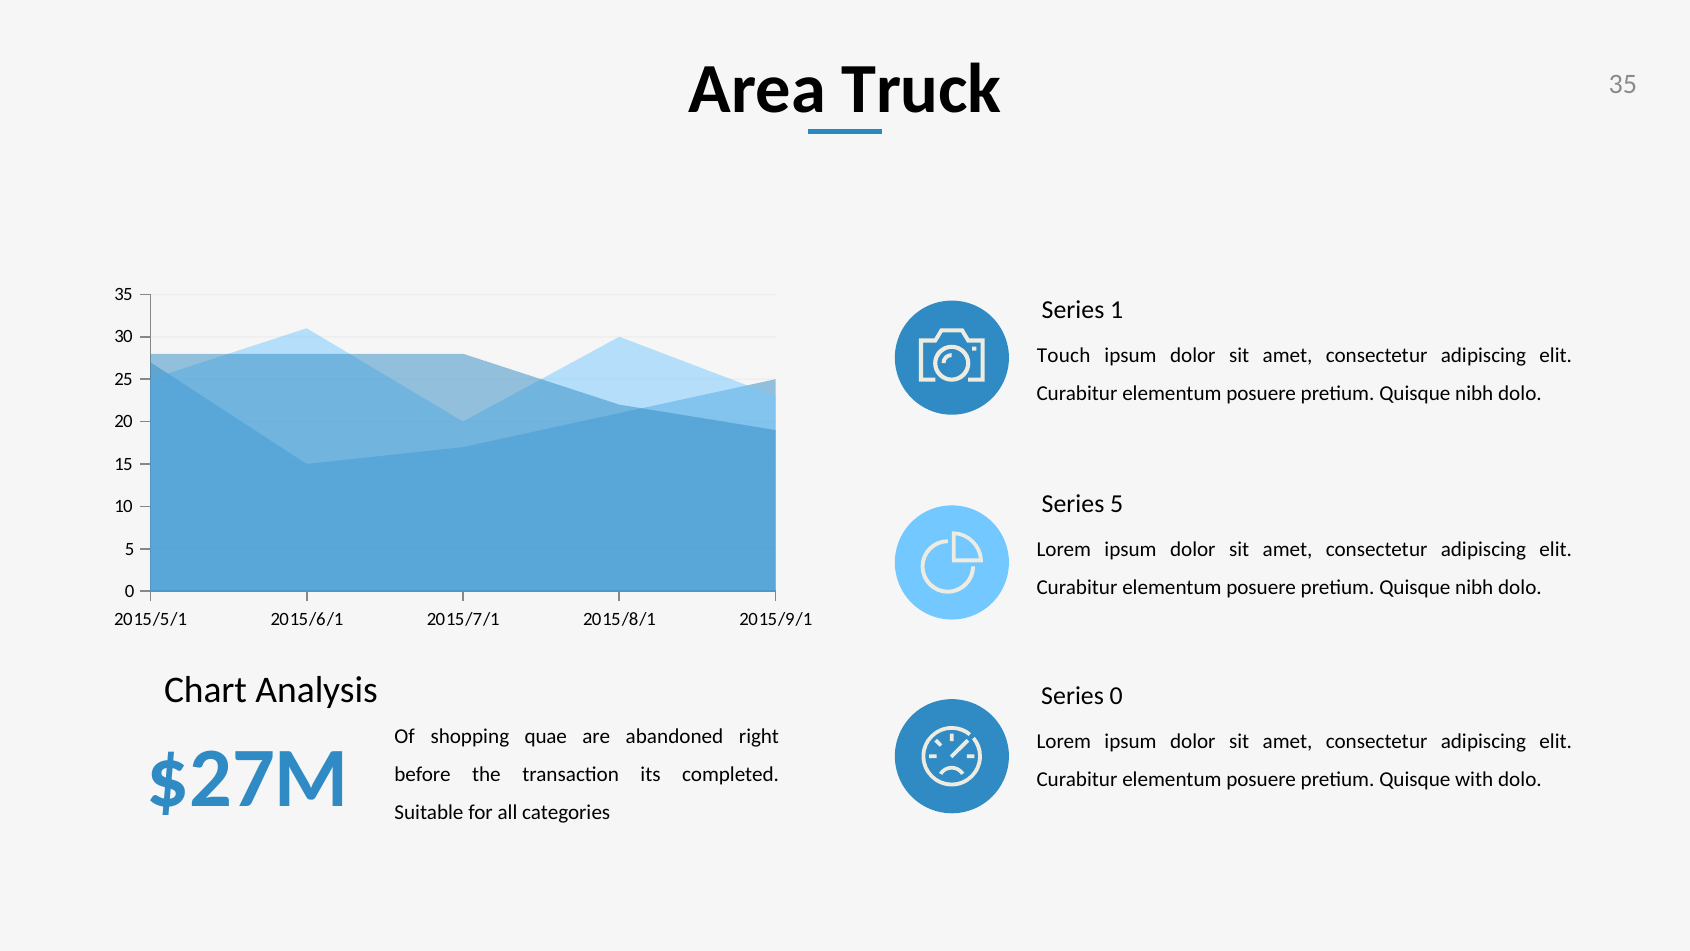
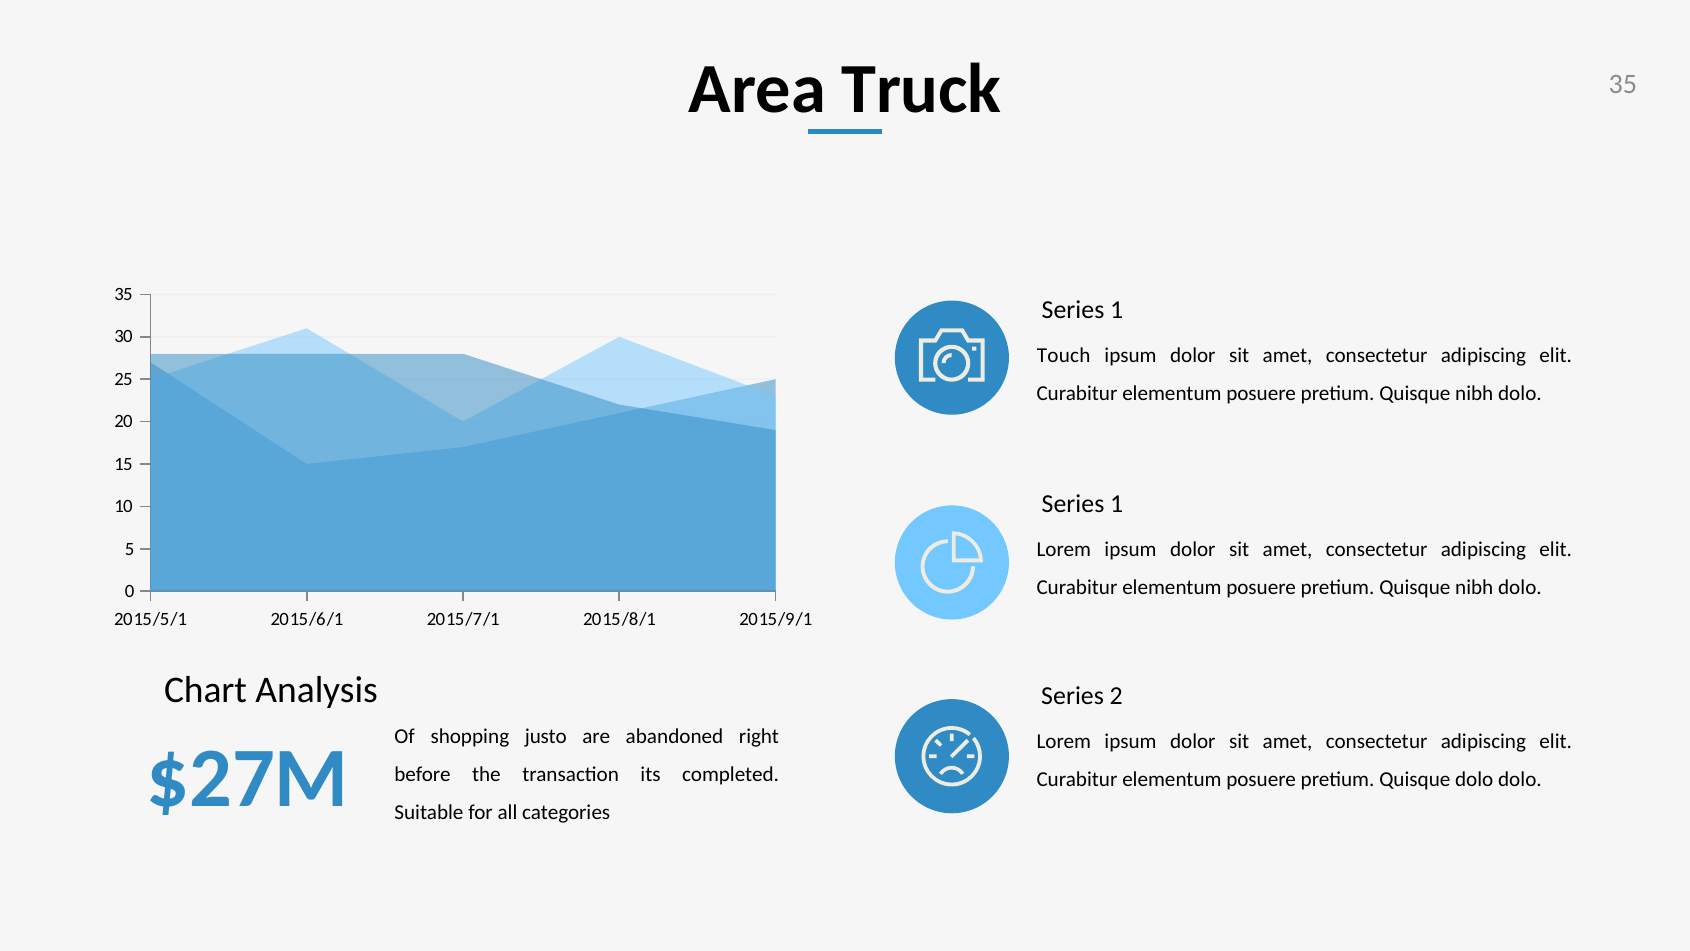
5: 5 -> 1 (1117, 504)
Series 0: 0 -> 2 (1116, 695)
quae: quae -> justo (546, 736)
Quisque with: with -> dolo (1474, 779)
